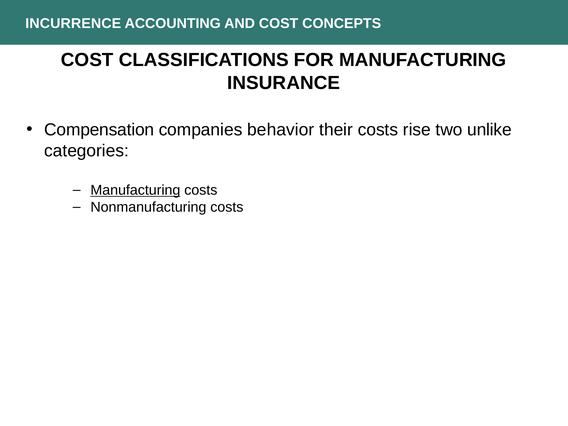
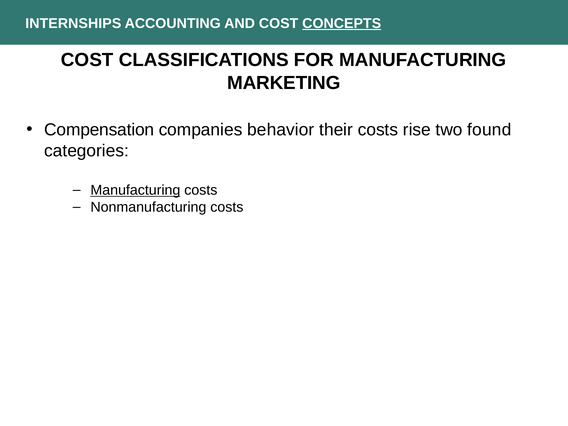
INCURRENCE: INCURRENCE -> INTERNSHIPS (73, 23)
CONCEPTS underline: none -> present (342, 23)
INSURANCE: INSURANCE -> MARKETING (284, 83)
unlike: unlike -> found (489, 130)
